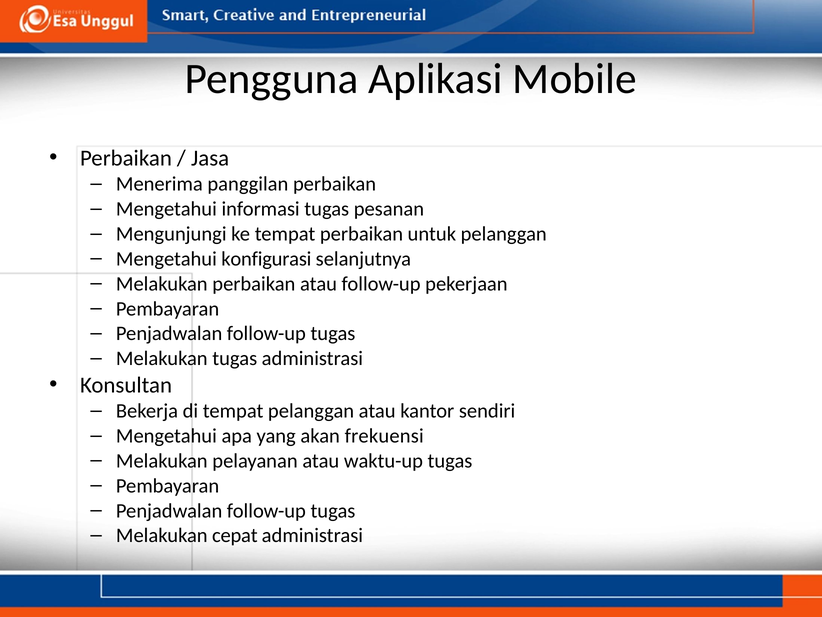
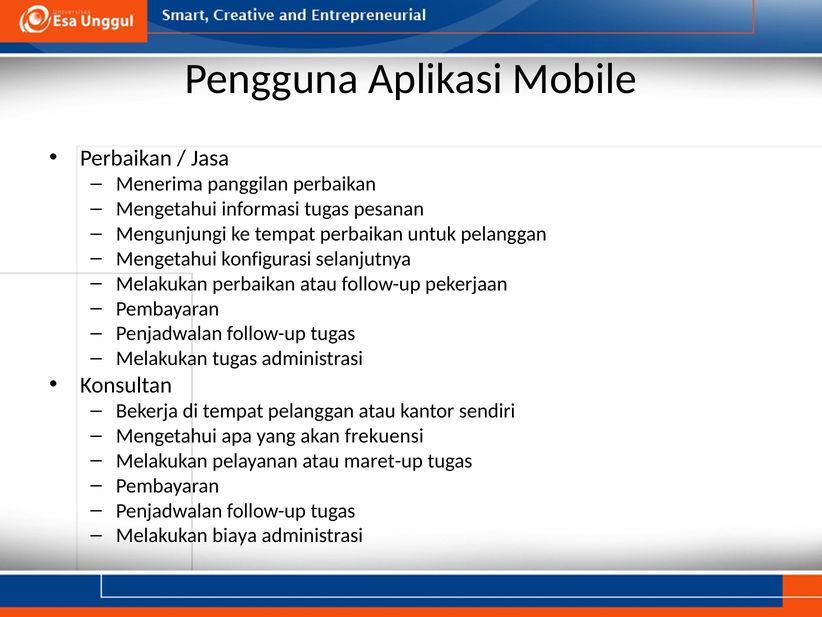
waktu-up: waktu-up -> maret-up (383, 461)
cepat: cepat -> biaya (235, 535)
